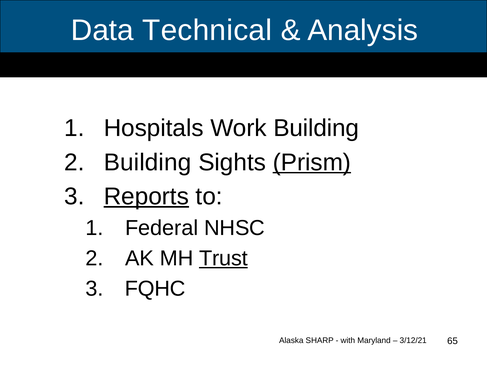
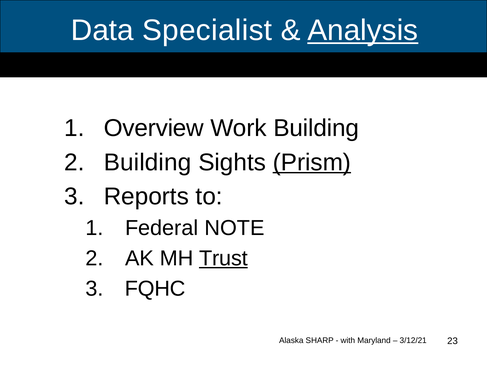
Technical: Technical -> Specialist (207, 30)
Analysis underline: none -> present (363, 30)
Hospitals: Hospitals -> Overview (154, 128)
Reports underline: present -> none (146, 197)
NHSC: NHSC -> NOTE (234, 228)
65: 65 -> 23 (453, 341)
